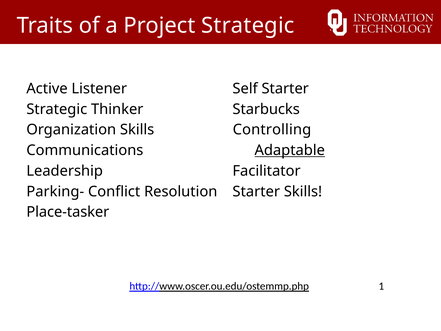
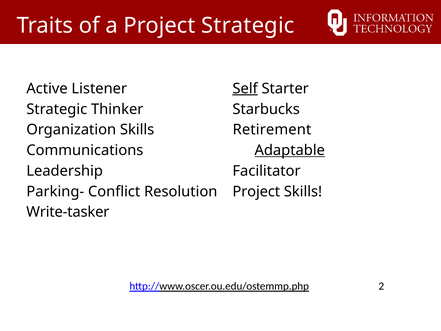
Self underline: none -> present (245, 89)
Controlling: Controlling -> Retirement (272, 130)
Resolution Starter: Starter -> Project (256, 191)
Place-tasker: Place-tasker -> Write-tasker (68, 212)
1: 1 -> 2 (381, 286)
